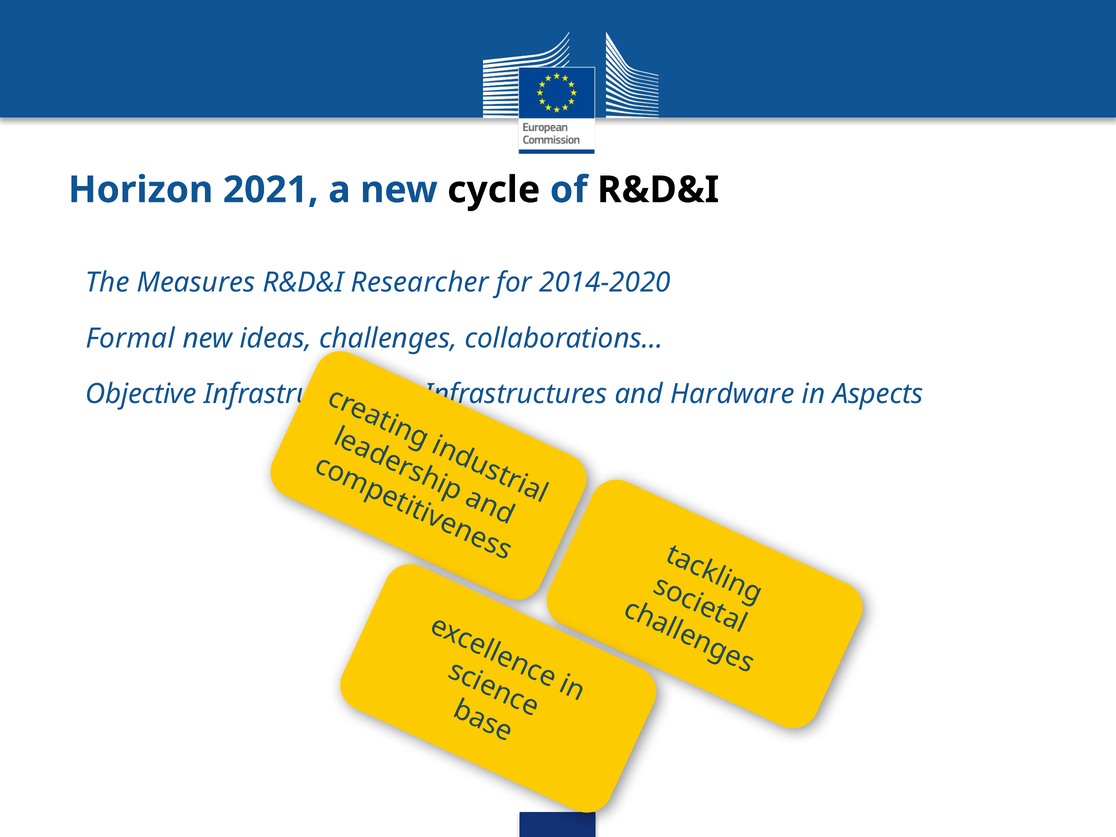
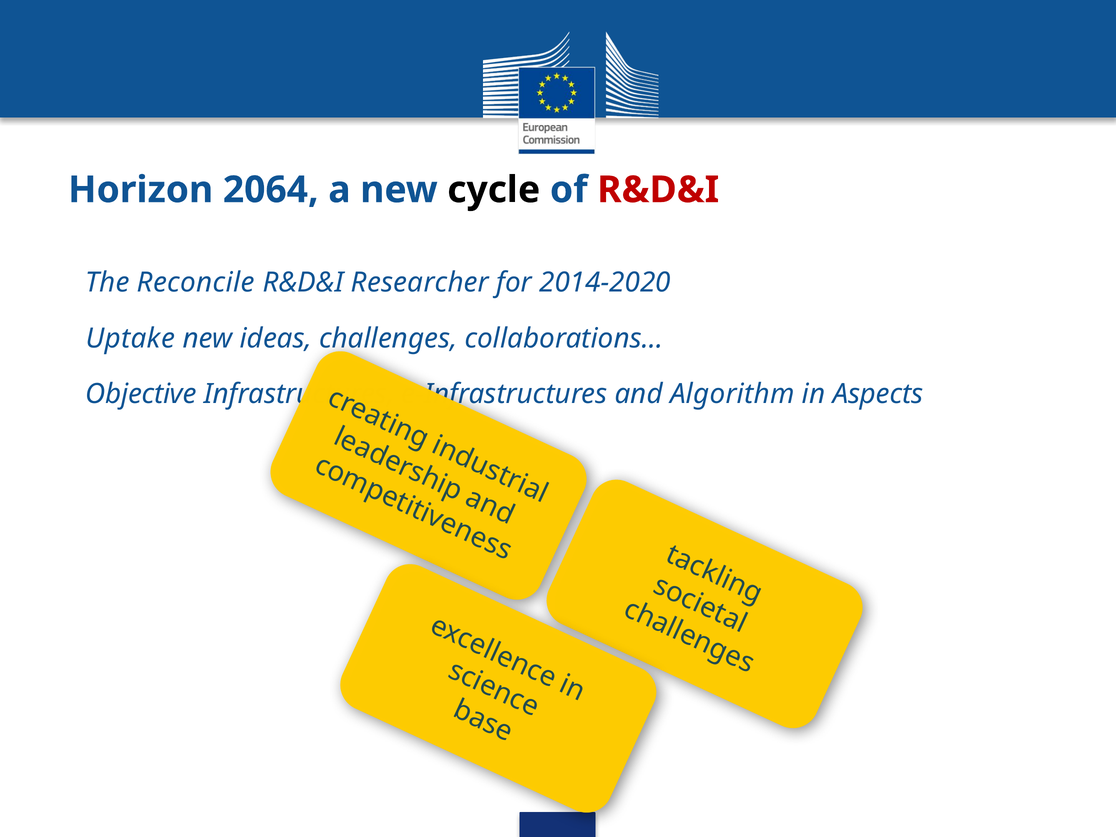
2021: 2021 -> 2064 (271, 190)
R&D&I colour: black -> red (658, 190)
Measures: Measures -> Reconcile (196, 283)
Formal: Formal -> Uptake (130, 338)
Hardware: Hardware -> Algorithm (732, 394)
